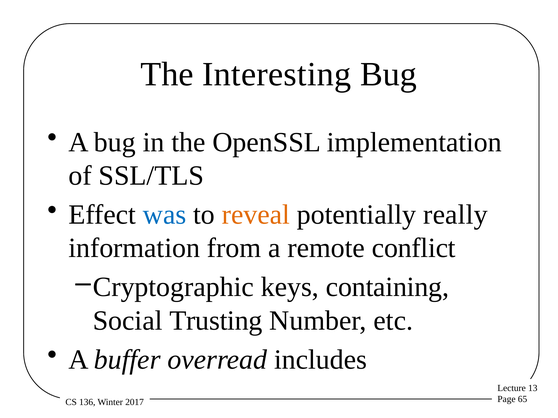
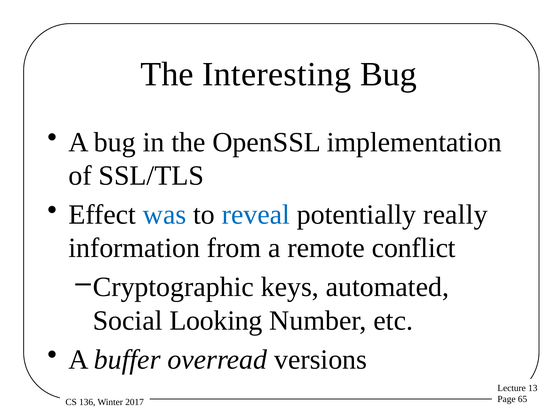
reveal colour: orange -> blue (256, 215)
containing: containing -> automated (387, 287)
Trusting: Trusting -> Looking (216, 321)
includes: includes -> versions (321, 360)
